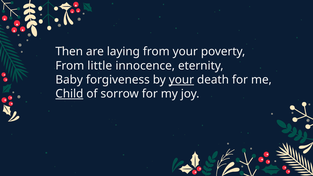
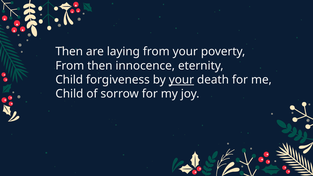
From little: little -> then (100, 66)
Baby: Baby -> Child (69, 80)
Child underline: present -> none (69, 94)
